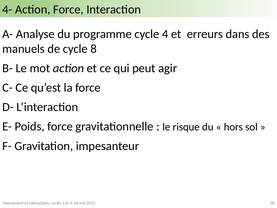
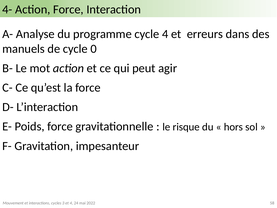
8: 8 -> 0 (94, 49)
